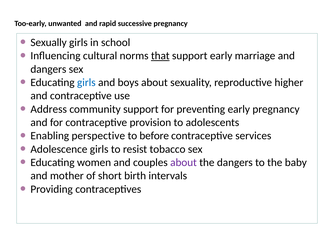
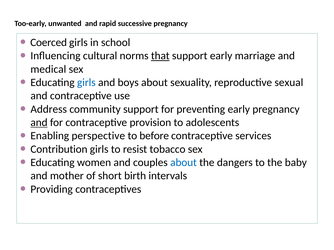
Sexually: Sexually -> Coerced (49, 43)
dangers: dangers -> medical (48, 69)
higher: higher -> sexual (289, 83)
and underline: none -> present (39, 123)
Adolescence: Adolescence -> Contribution (59, 149)
about colour: purple -> blue (184, 163)
